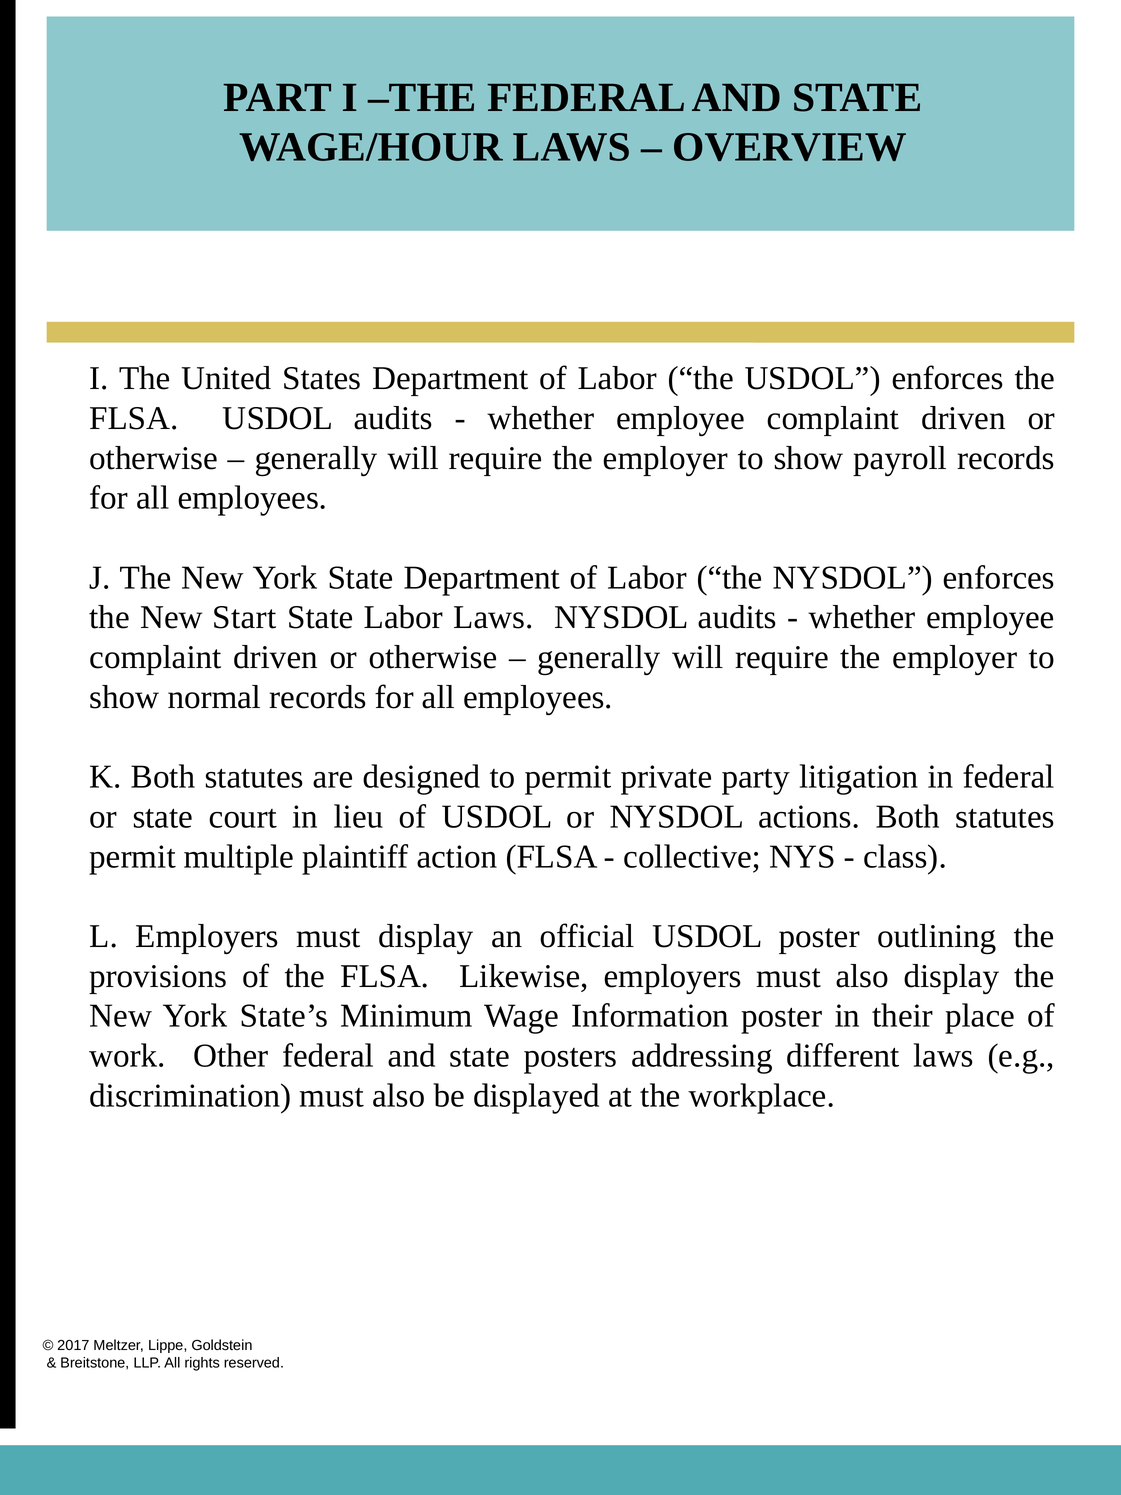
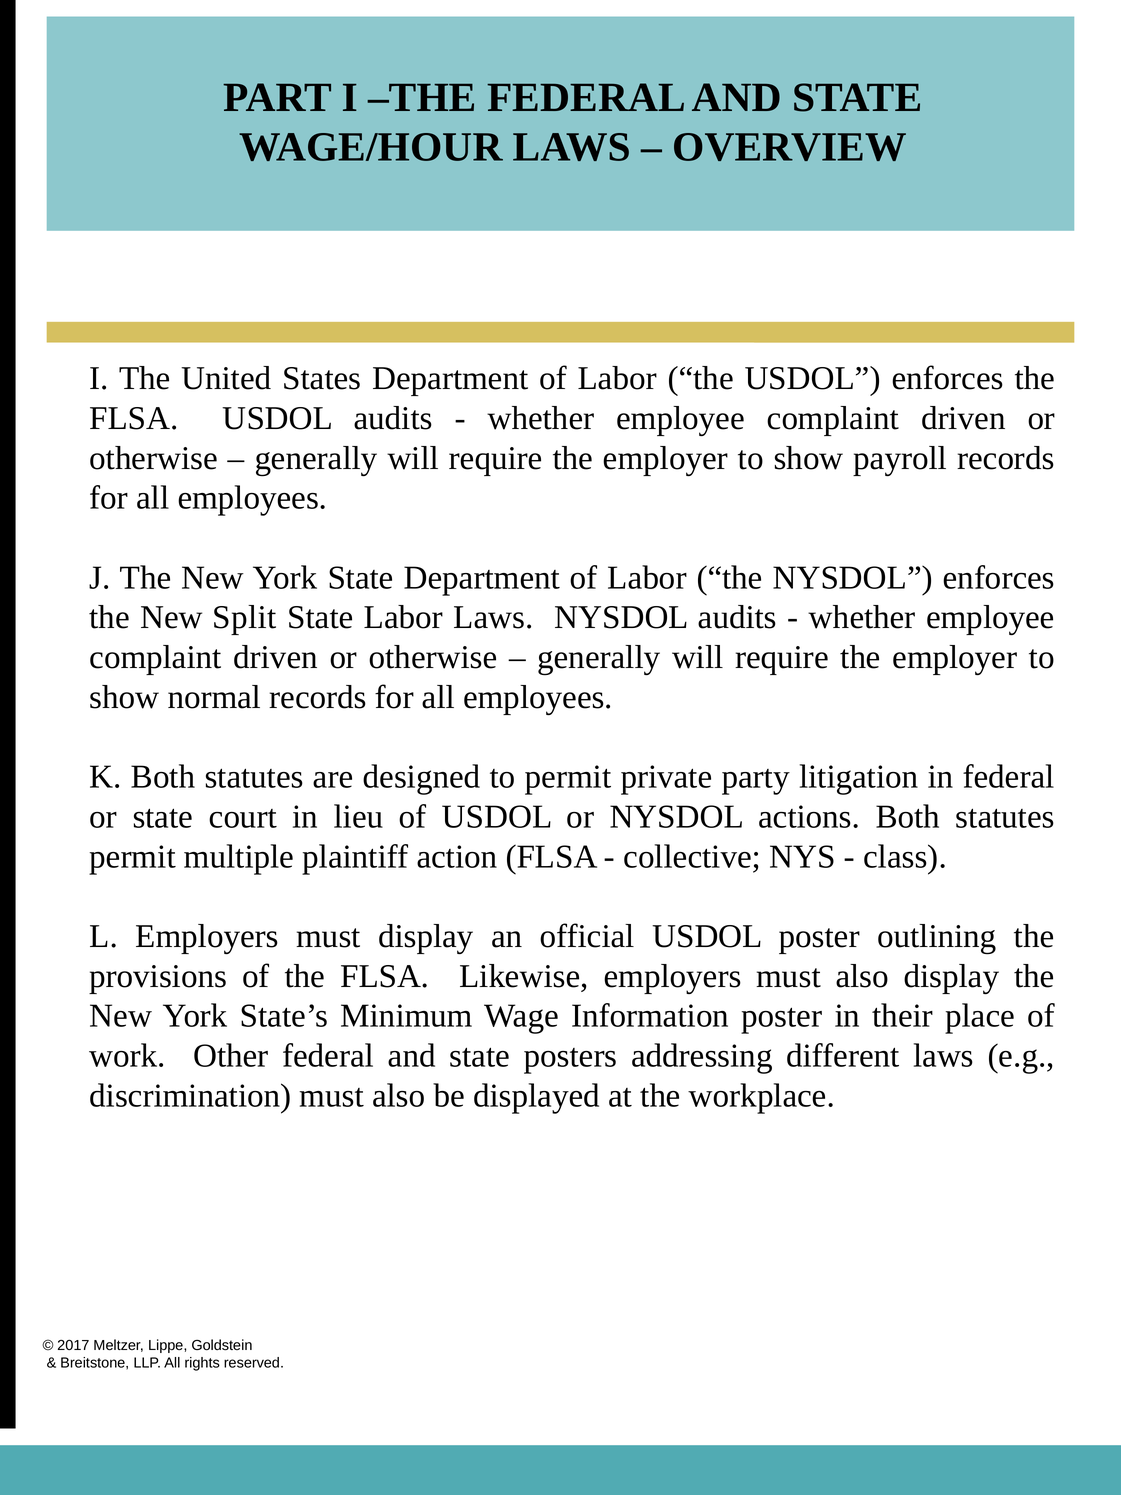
Start: Start -> Split (244, 617)
